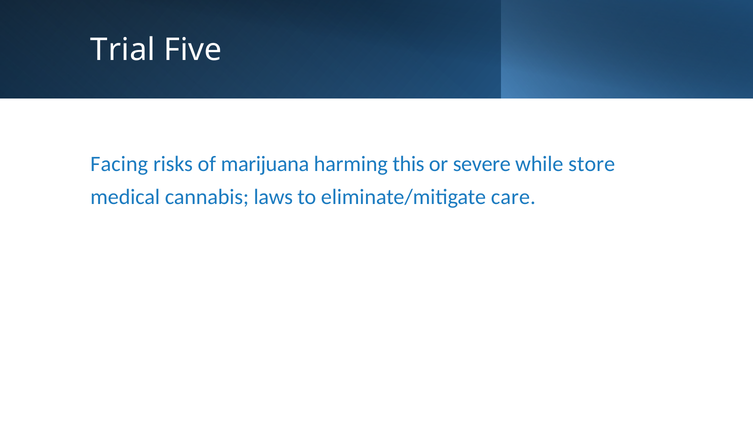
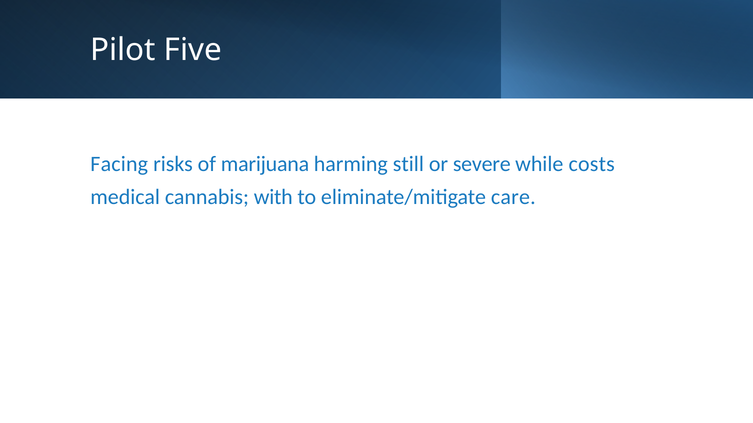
Trial: Trial -> Pilot (123, 50)
this: this -> still (408, 164)
store: store -> costs (592, 164)
laws: laws -> with (273, 197)
